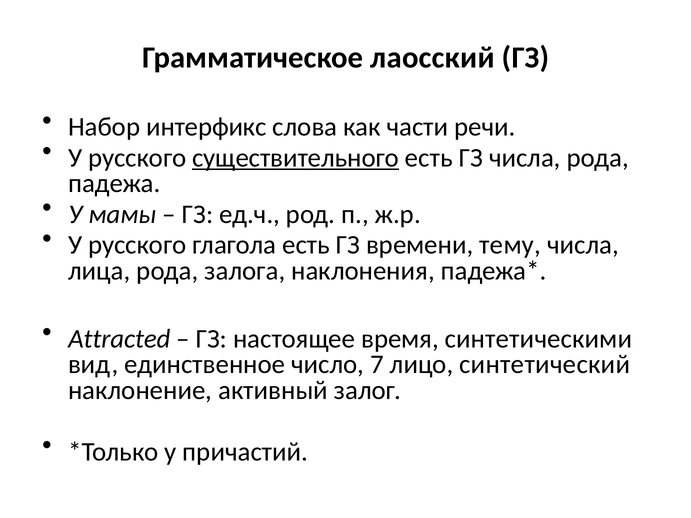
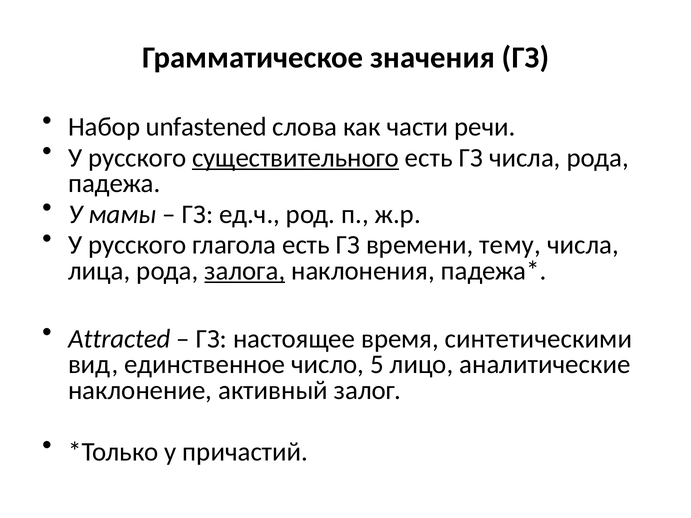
лаосский: лаосский -> значения (433, 58)
интерфикс: интерфикс -> unfastened (206, 127)
залога underline: none -> present (245, 271)
7: 7 -> 5 (377, 365)
синтетический: синтетический -> аналитические (545, 365)
